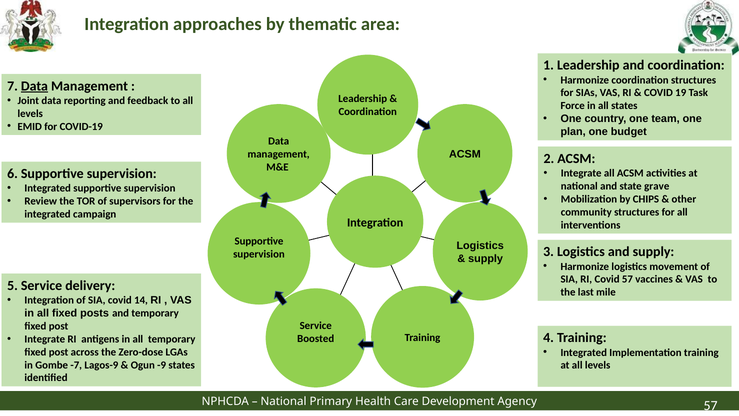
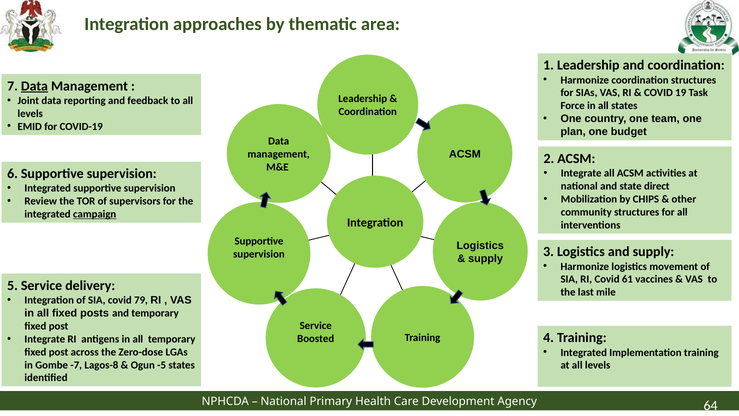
grave: grave -> direct (657, 186)
campaign underline: none -> present (95, 214)
Covid 57: 57 -> 61 (627, 279)
14: 14 -> 79 (141, 300)
Lagos-9: Lagos-9 -> Lagos-8 (101, 365)
-9: -9 -> -5 (162, 365)
57: 57 -> 64 (711, 406)
